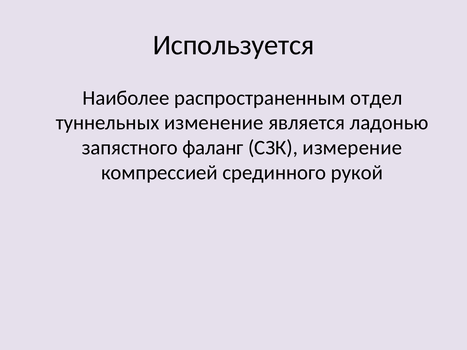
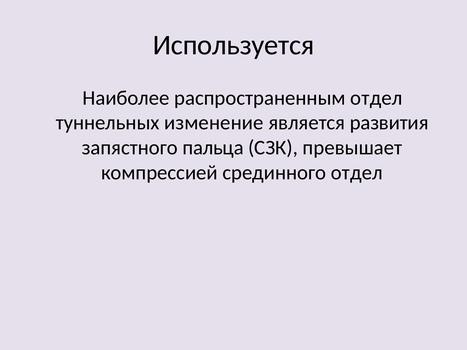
ладонью: ладонью -> развития (389, 123)
фаланг: фаланг -> пальца (213, 148)
измерение: измерение -> превышает (352, 148)
срединного рукой: рукой -> отдел (357, 173)
